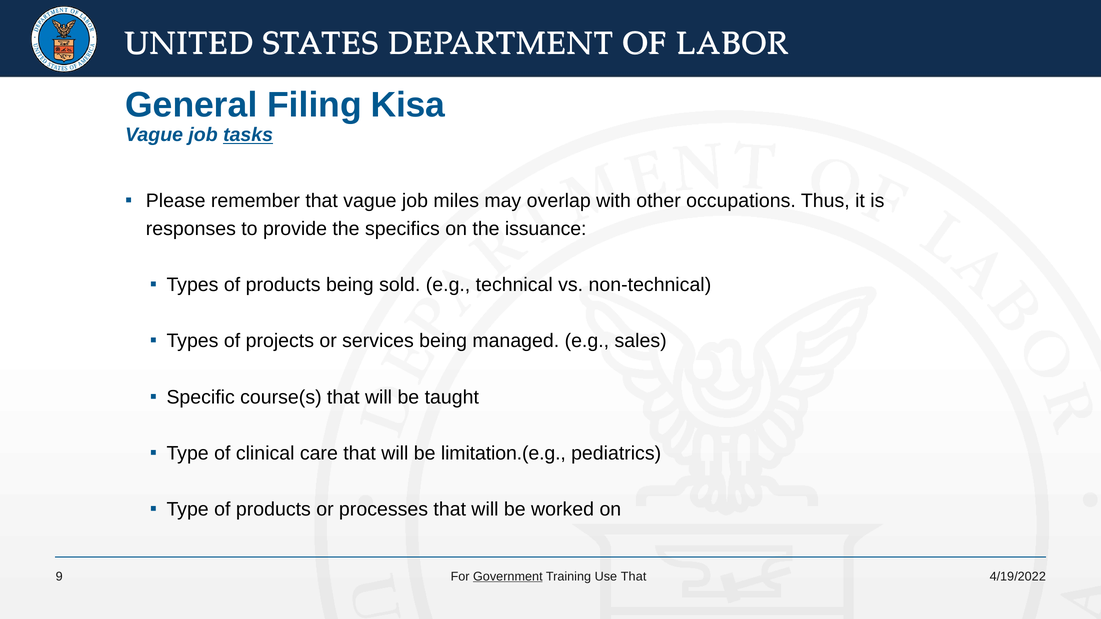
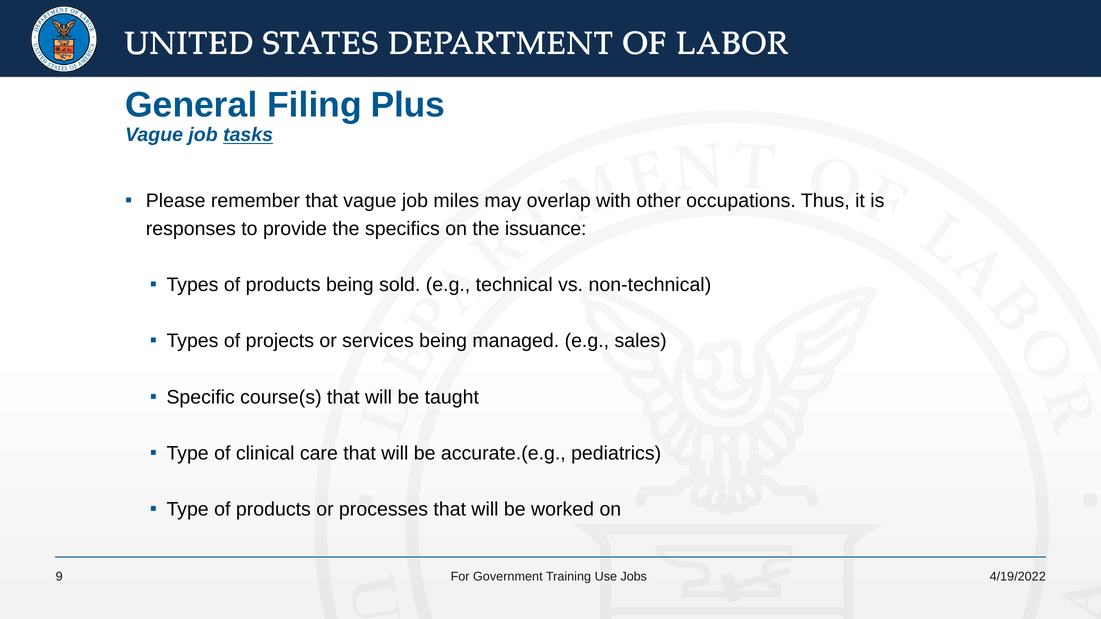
Kisa: Kisa -> Plus (408, 105)
limitation.(e.g: limitation.(e.g -> accurate.(e.g (503, 454)
Government underline: present -> none (508, 577)
Use That: That -> Jobs (634, 577)
